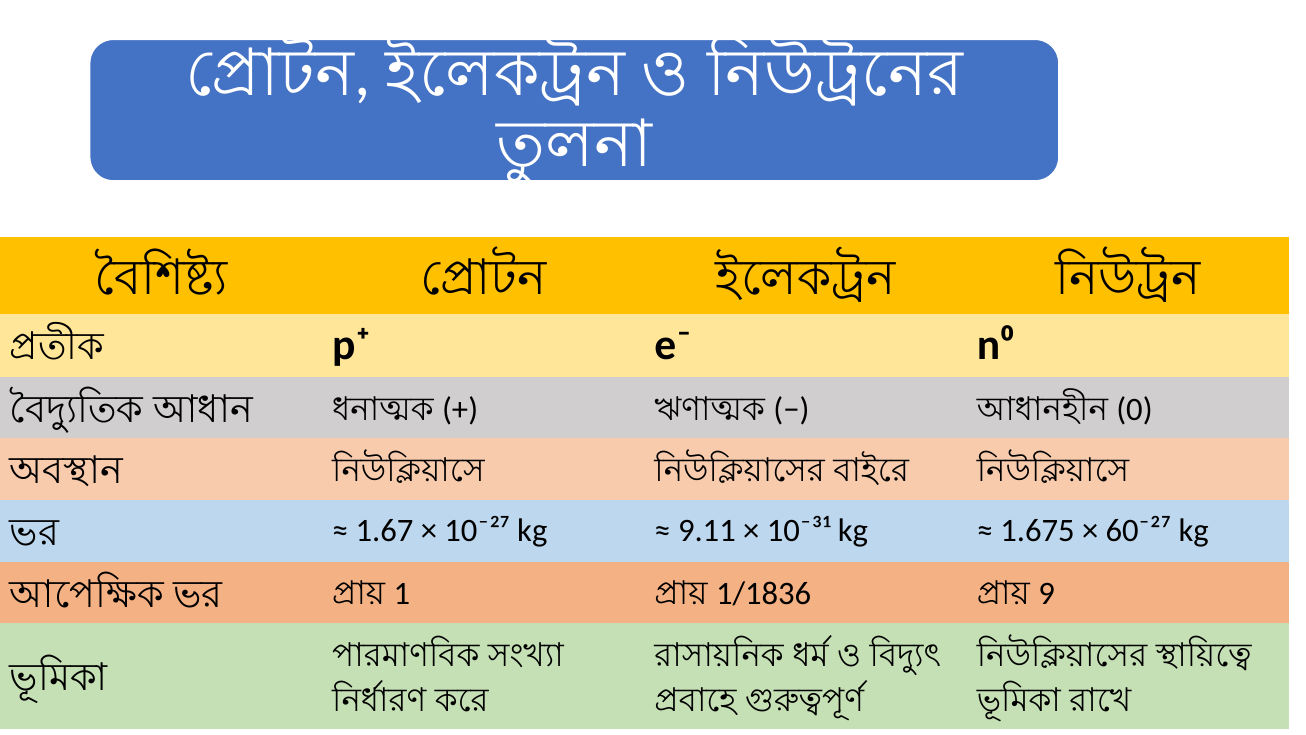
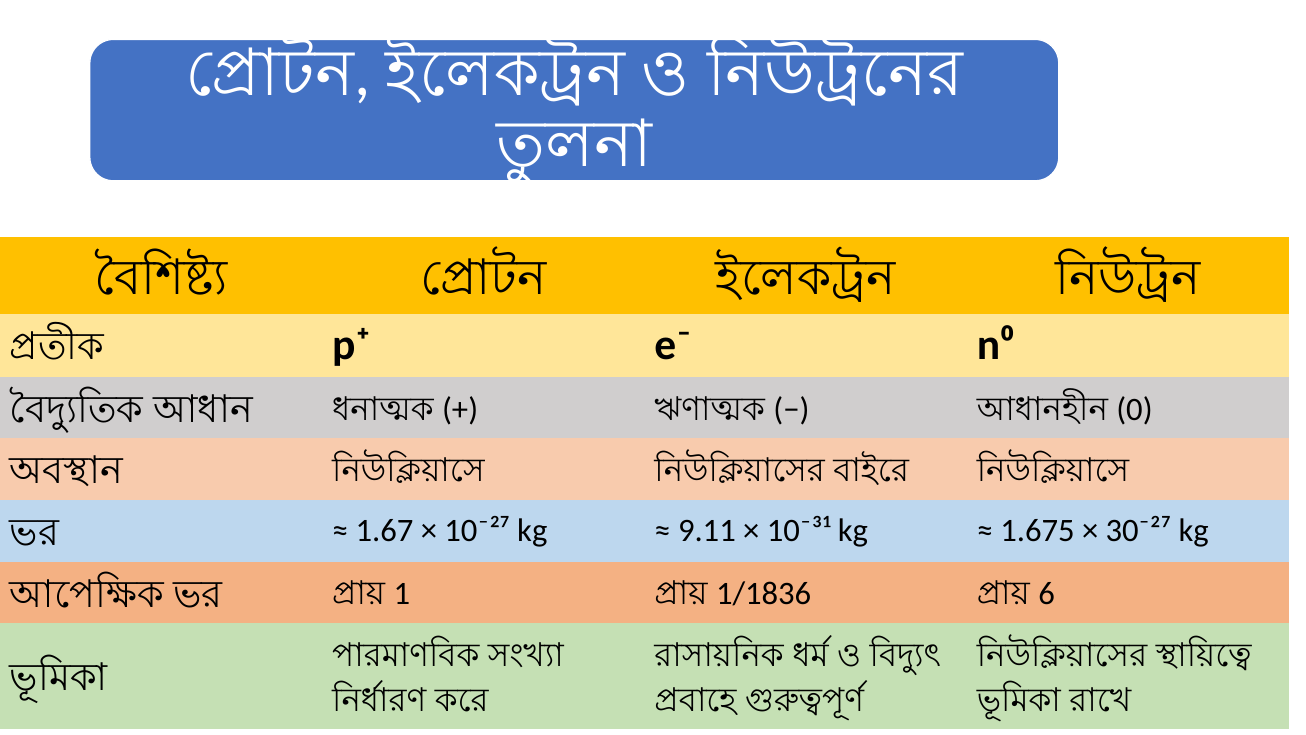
60⁻²⁷: 60⁻²⁷ -> 30⁻²⁷ (1138, 531)
9: 9 -> 6 (1047, 594)
